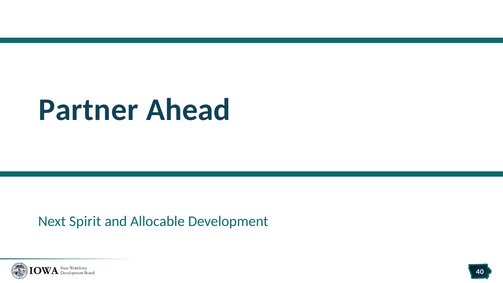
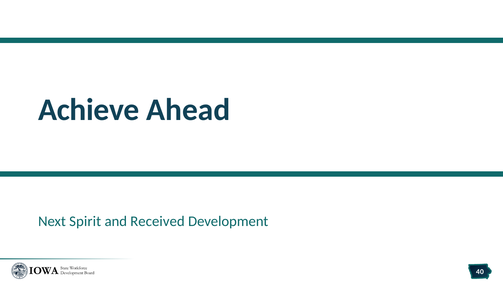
Partner: Partner -> Achieve (89, 110)
Allocable: Allocable -> Received (157, 221)
